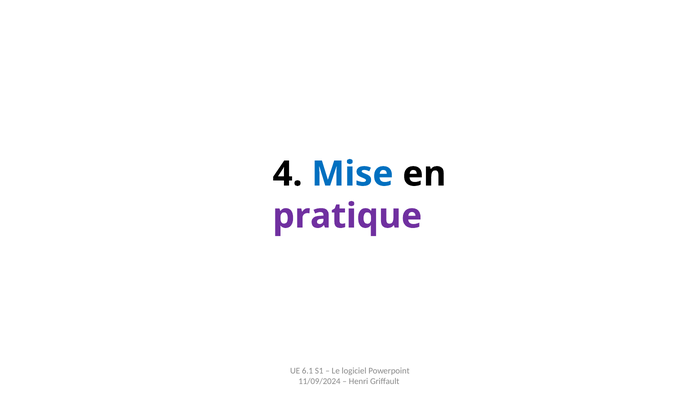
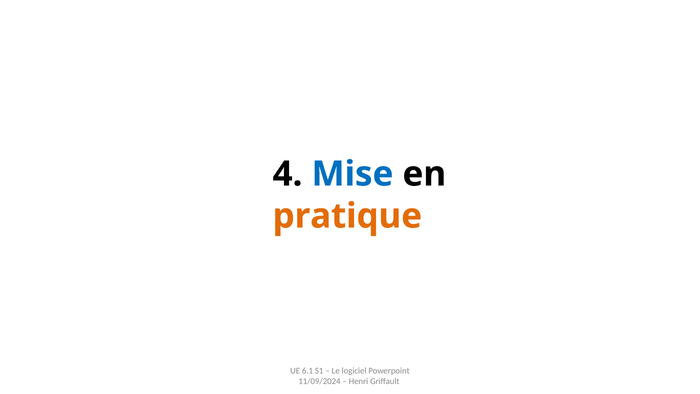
pratique colour: purple -> orange (347, 216)
